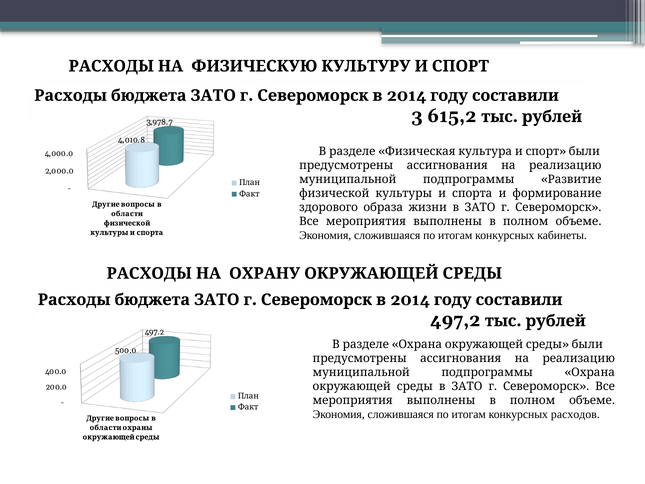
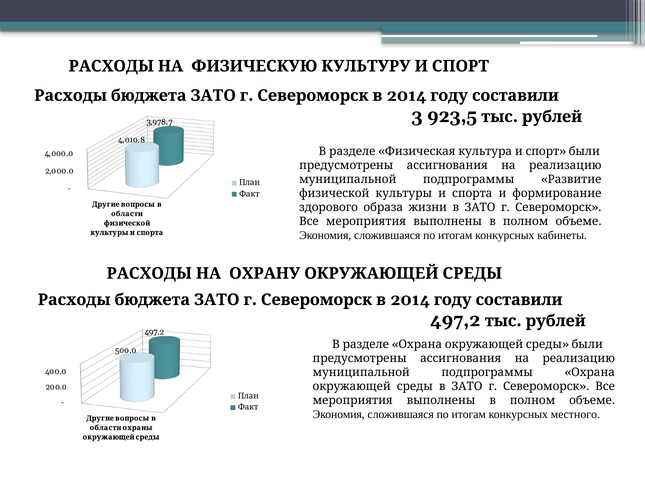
615,2: 615,2 -> 923,5 (452, 116)
расходов: расходов -> местного (575, 414)
